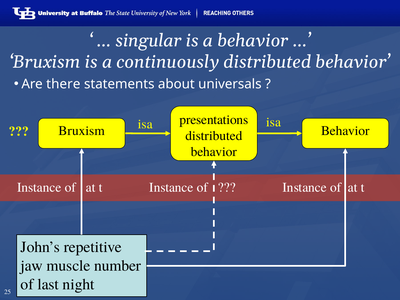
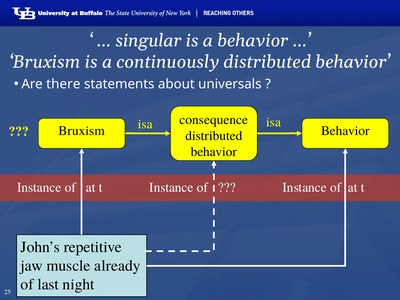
presentations: presentations -> consequence (214, 120)
number: number -> already (118, 266)
